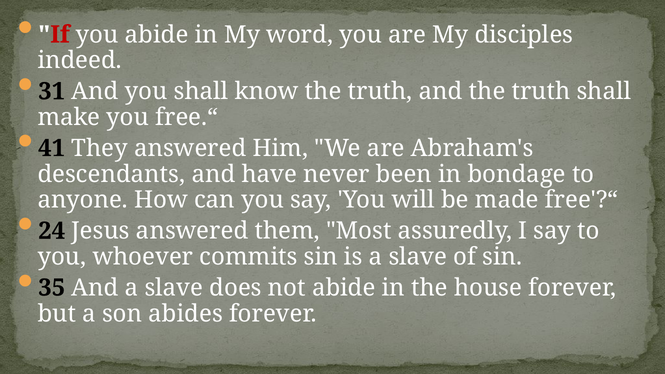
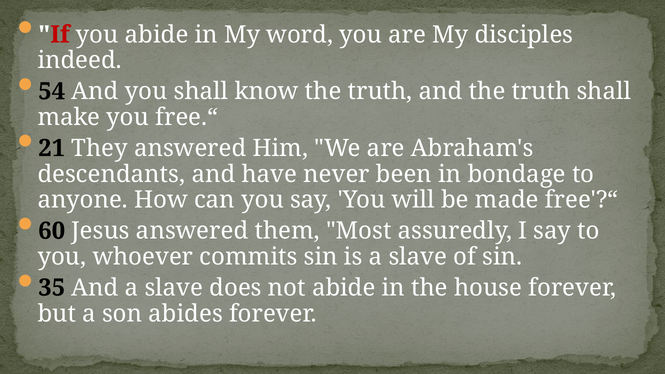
31: 31 -> 54 (52, 91)
41: 41 -> 21 (52, 148)
24: 24 -> 60 (52, 231)
